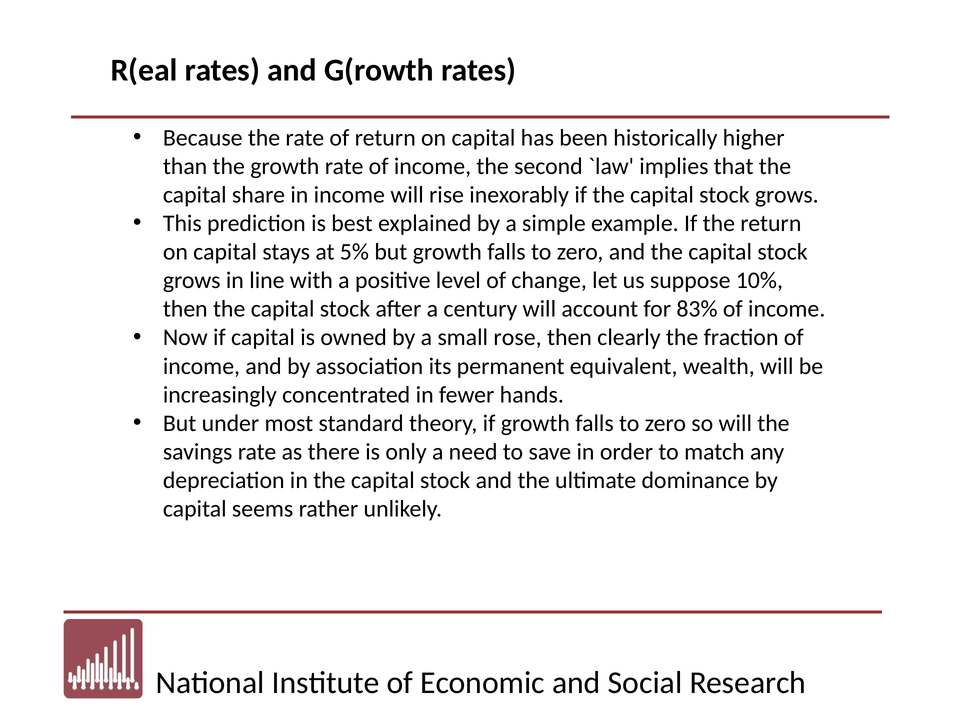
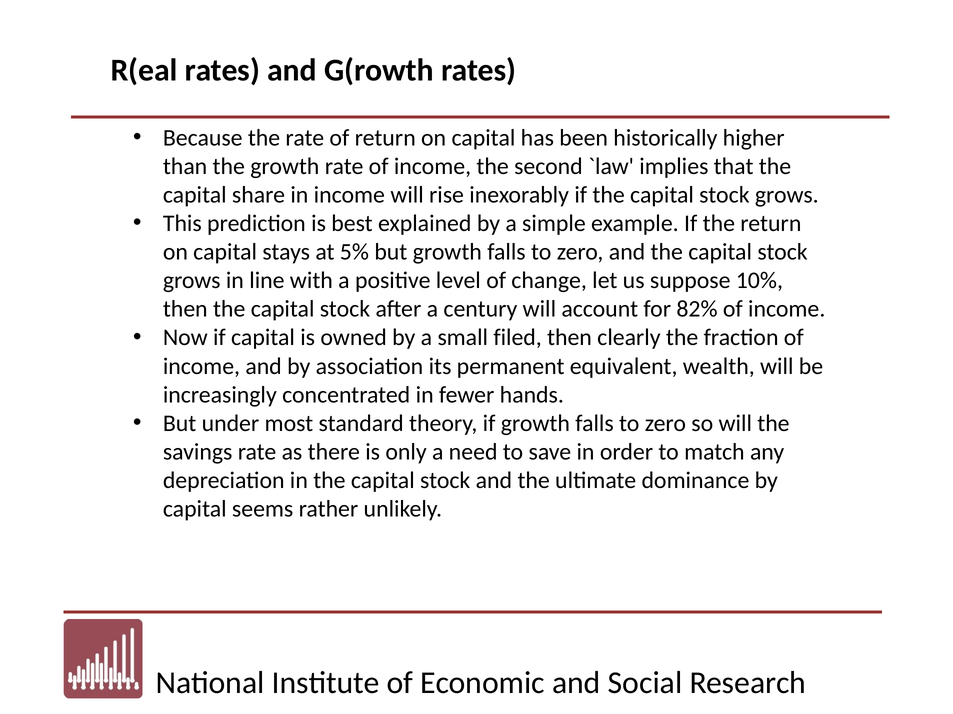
83%: 83% -> 82% (697, 309)
rose: rose -> filed (518, 338)
